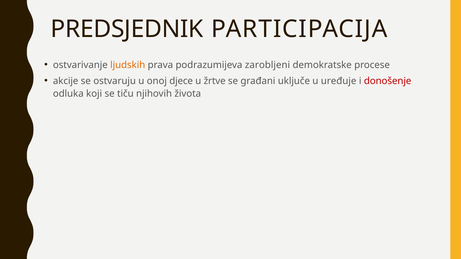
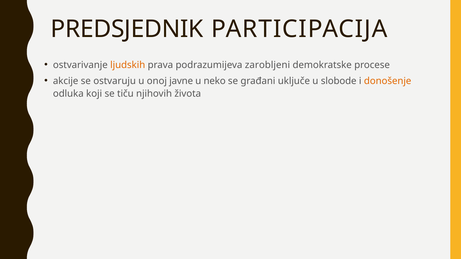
djece: djece -> javne (181, 81)
žrtve: žrtve -> neko (215, 81)
uređuje: uređuje -> slobode (339, 81)
donošenje colour: red -> orange (388, 81)
